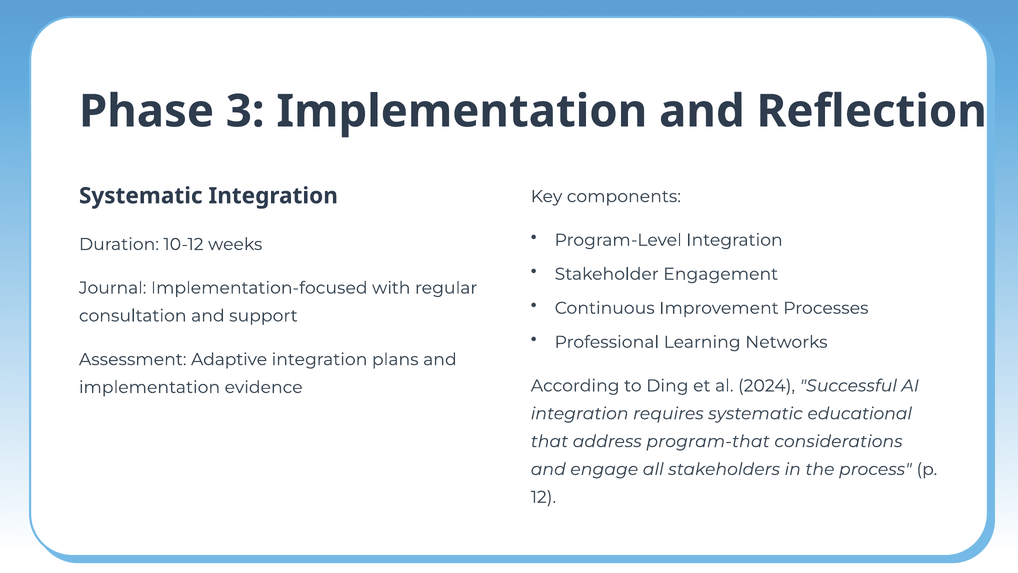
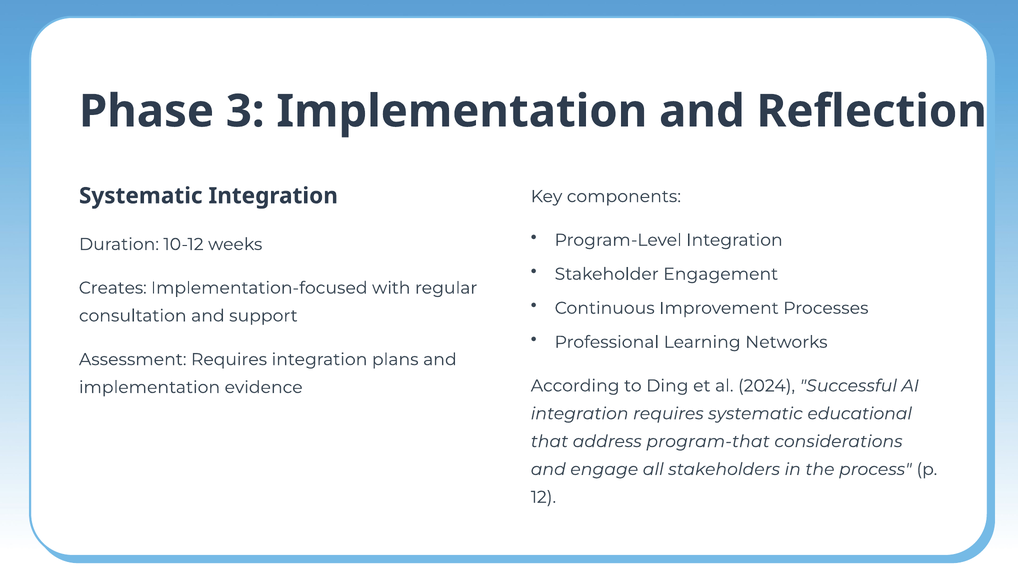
Journal: Journal -> Creates (113, 288)
Assessment Adaptive: Adaptive -> Requires (229, 359)
